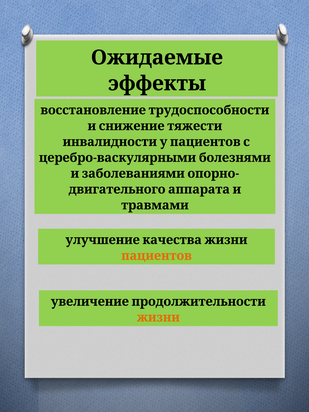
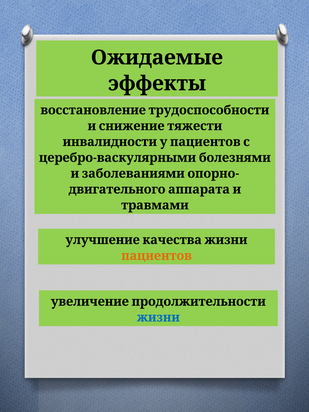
жизни colour: orange -> blue (158, 317)
